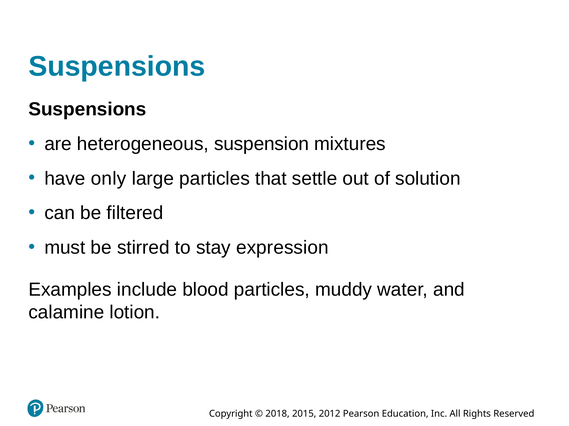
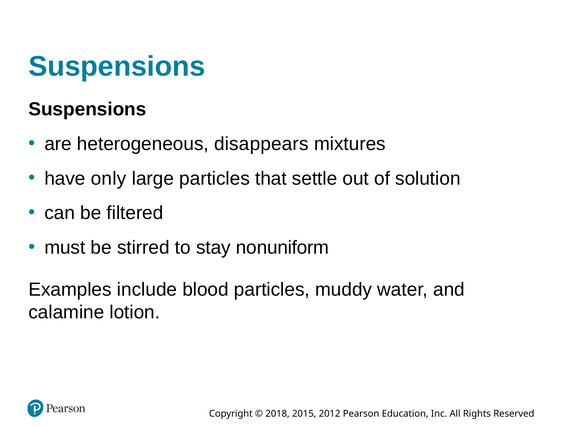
suspension: suspension -> disappears (261, 144)
expression: expression -> nonuniform (283, 248)
